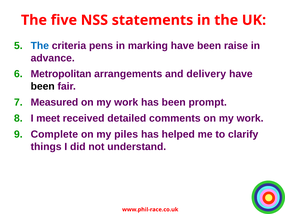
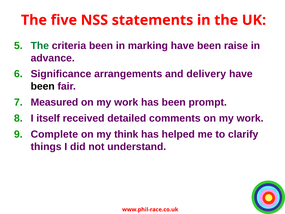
The colour: blue -> green (40, 46)
criteria pens: pens -> been (101, 46)
Metropolitan: Metropolitan -> Significance (61, 74)
meet: meet -> itself (48, 118)
piles: piles -> think (126, 134)
